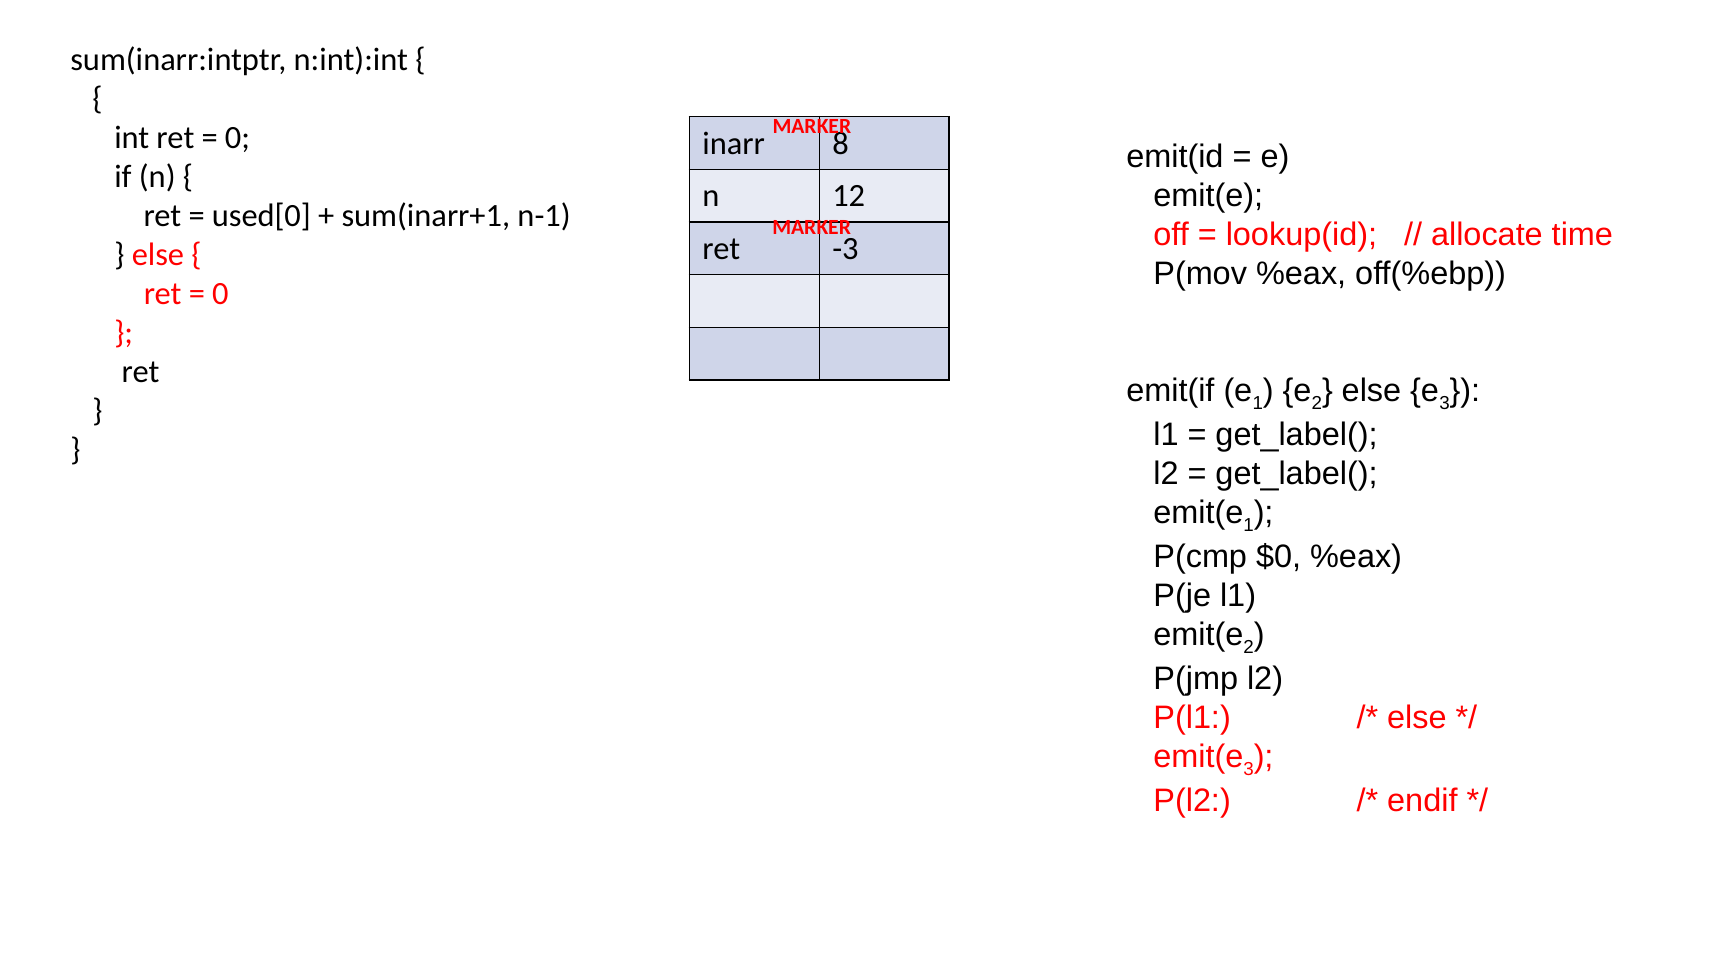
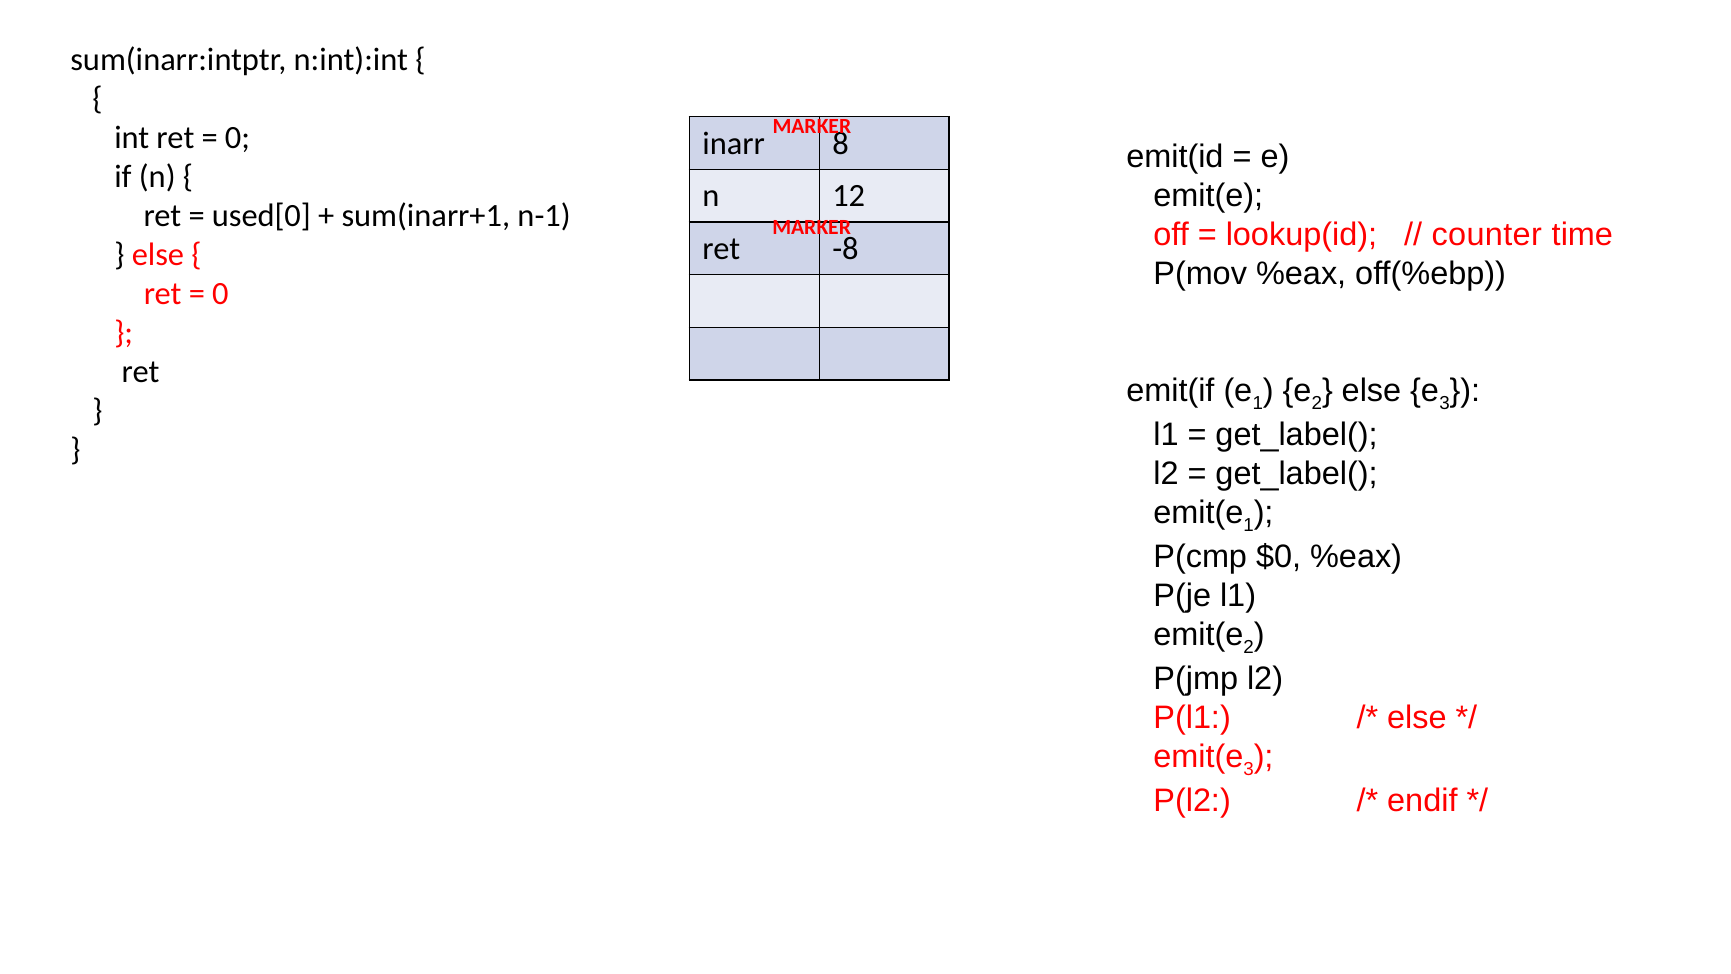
allocate: allocate -> counter (1487, 234)
-3: -3 -> -8 (845, 249)
